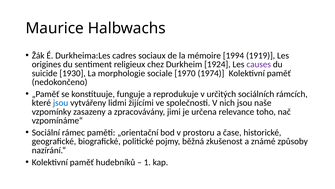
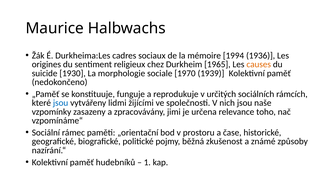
1919: 1919 -> 1936 (261, 55)
1924: 1924 -> 1965 (217, 64)
causes colour: purple -> orange (259, 64)
1974: 1974 -> 1939 (211, 73)
